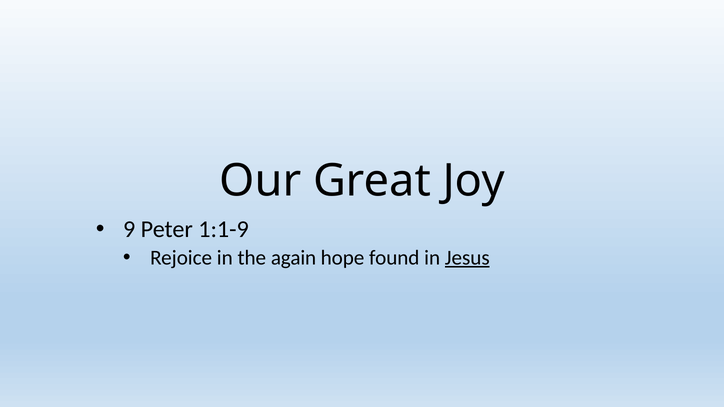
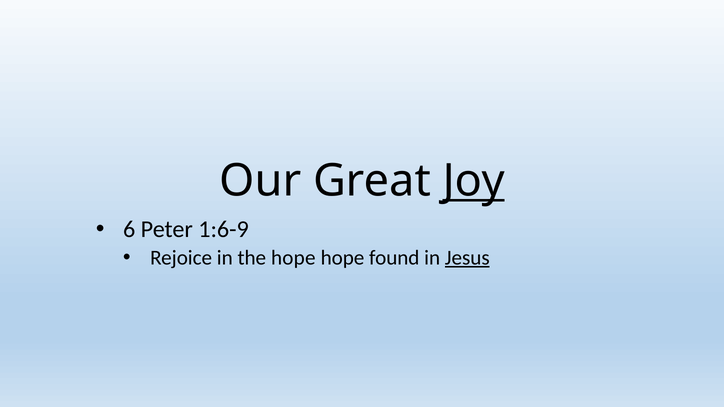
Joy underline: none -> present (474, 181)
9: 9 -> 6 (129, 230)
1:1-9: 1:1-9 -> 1:6-9 (224, 230)
the again: again -> hope (293, 258)
